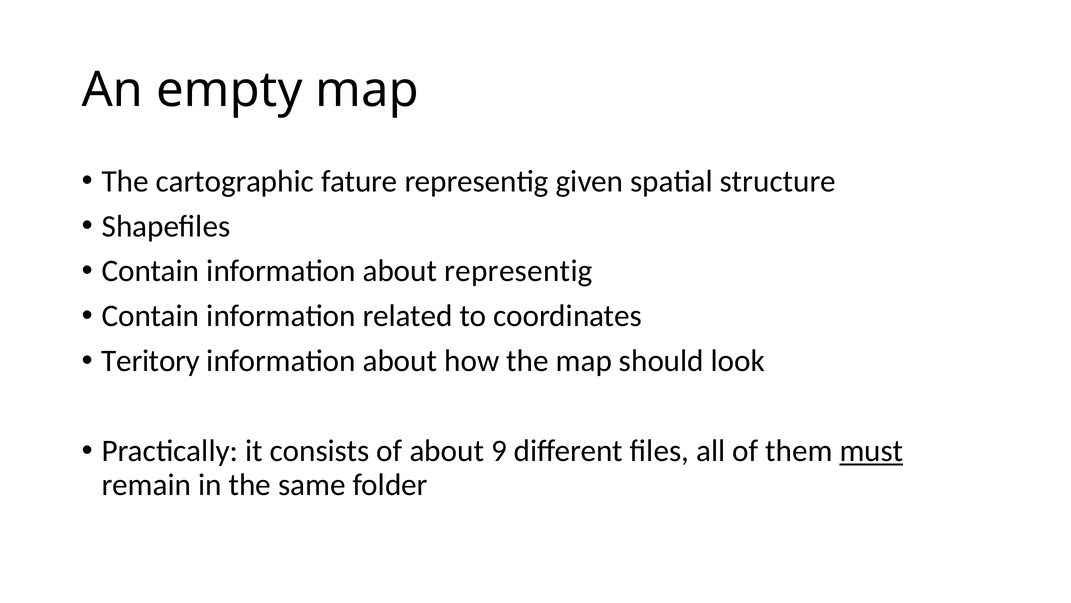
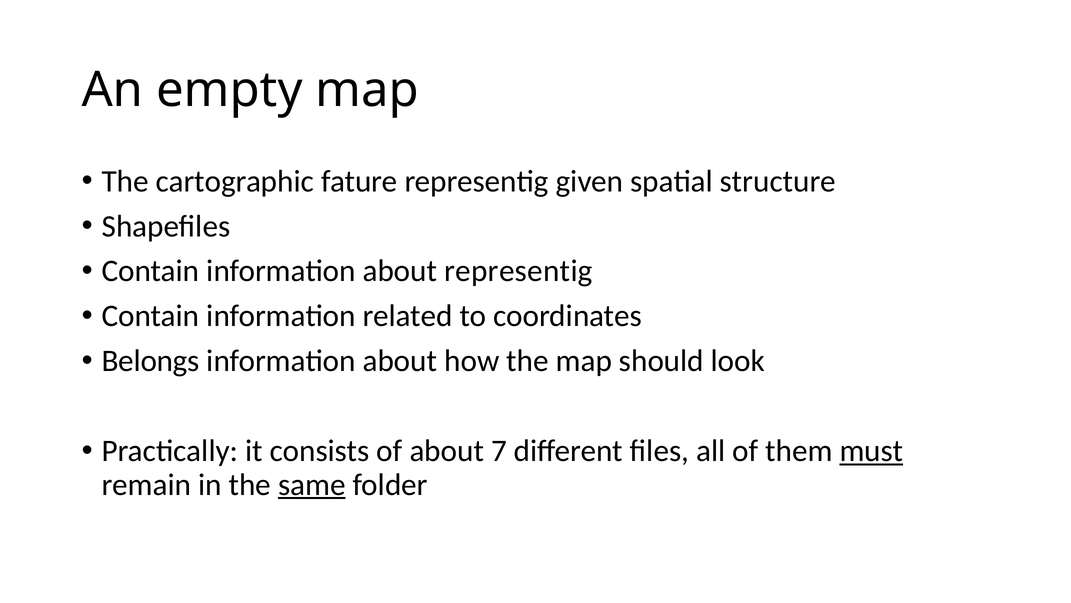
Teritory: Teritory -> Belongs (151, 361)
9: 9 -> 7 (499, 451)
same underline: none -> present (312, 484)
